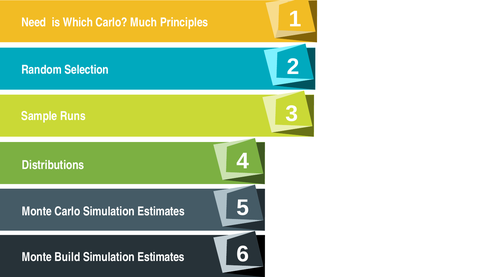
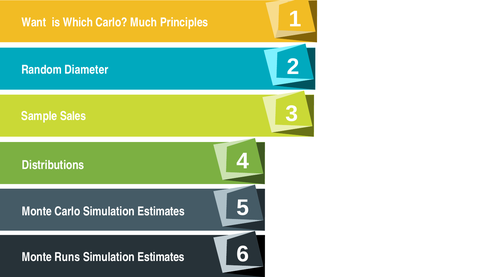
Need: Need -> Want (34, 22)
Selection: Selection -> Diameter (86, 70)
Runs: Runs -> Sales (73, 116)
Build: Build -> Runs (67, 258)
